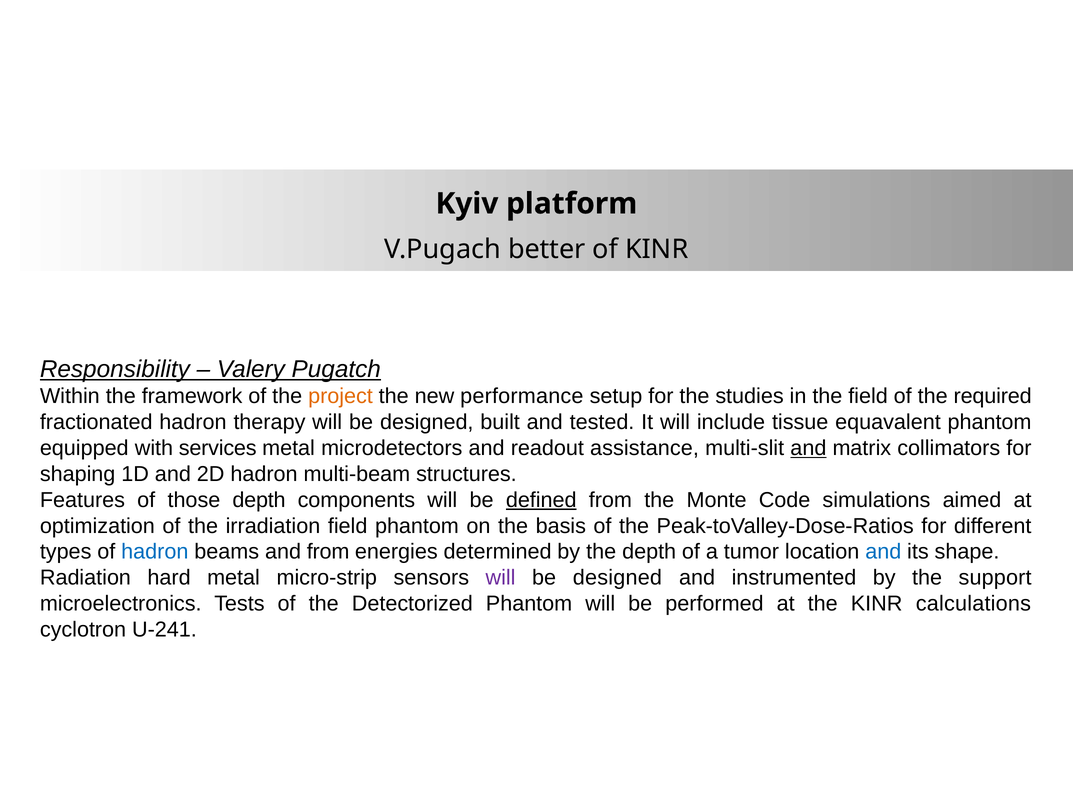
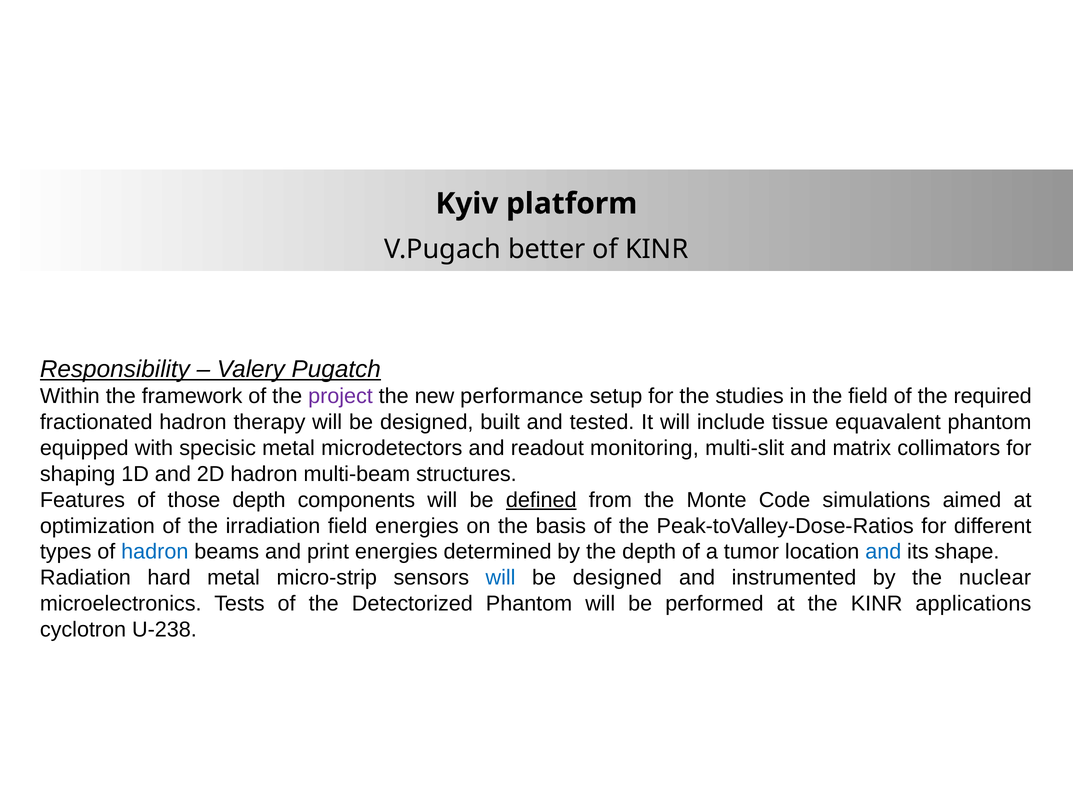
project colour: orange -> purple (340, 397)
services: services -> specisic (218, 449)
assistance: assistance -> monitoring (644, 449)
and underline: present -> none (808, 449)
field phantom: phantom -> energies (417, 526)
and from: from -> print (328, 552)
will colour: purple -> blue (501, 578)
support: support -> nuclear (995, 578)
calculations: calculations -> applications (973, 604)
U-241: U-241 -> U-238 (164, 630)
